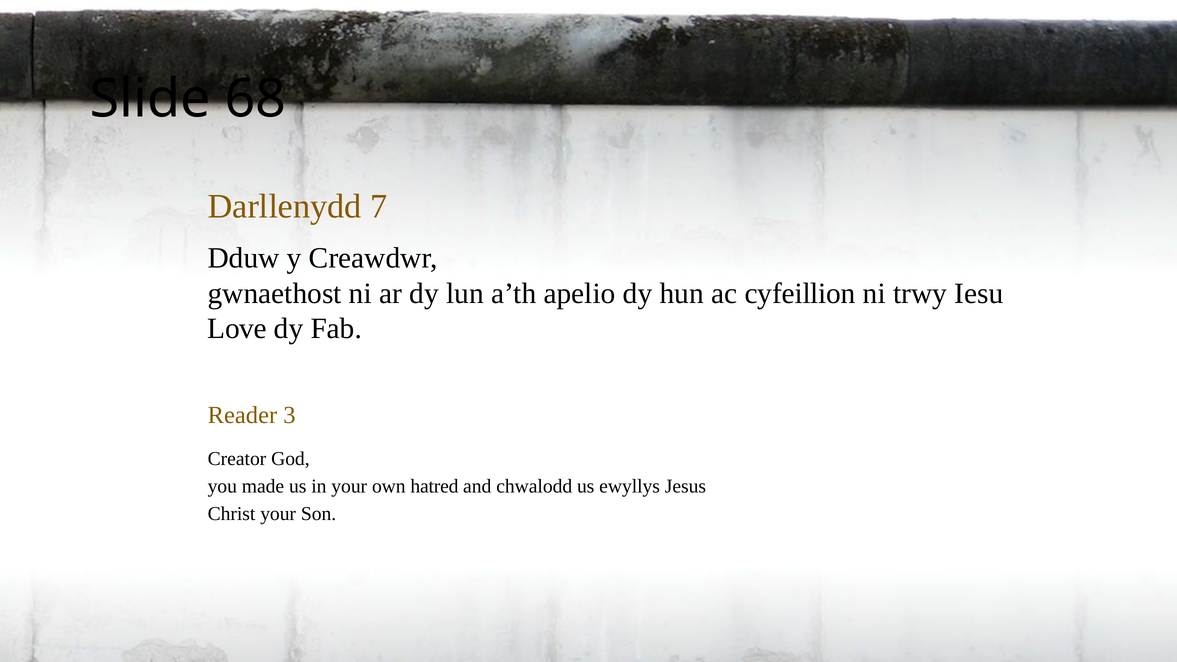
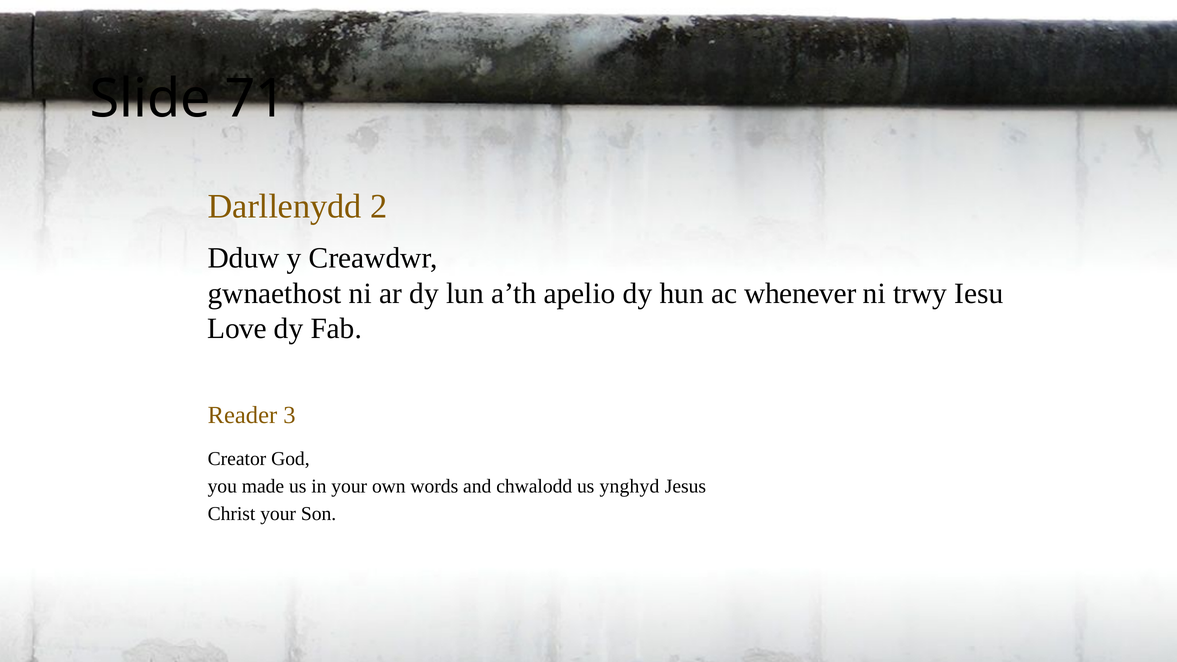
68: 68 -> 71 (255, 99)
7: 7 -> 2 (379, 206)
cyfeillion: cyfeillion -> whenever (800, 293)
hatred: hatred -> words (434, 486)
ewyllys: ewyllys -> ynghyd (629, 486)
